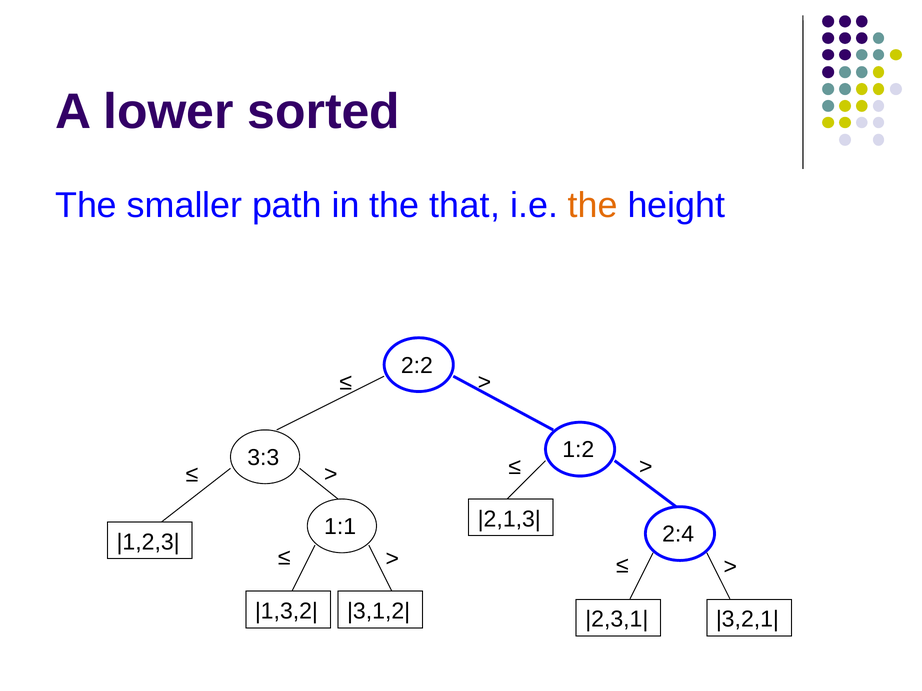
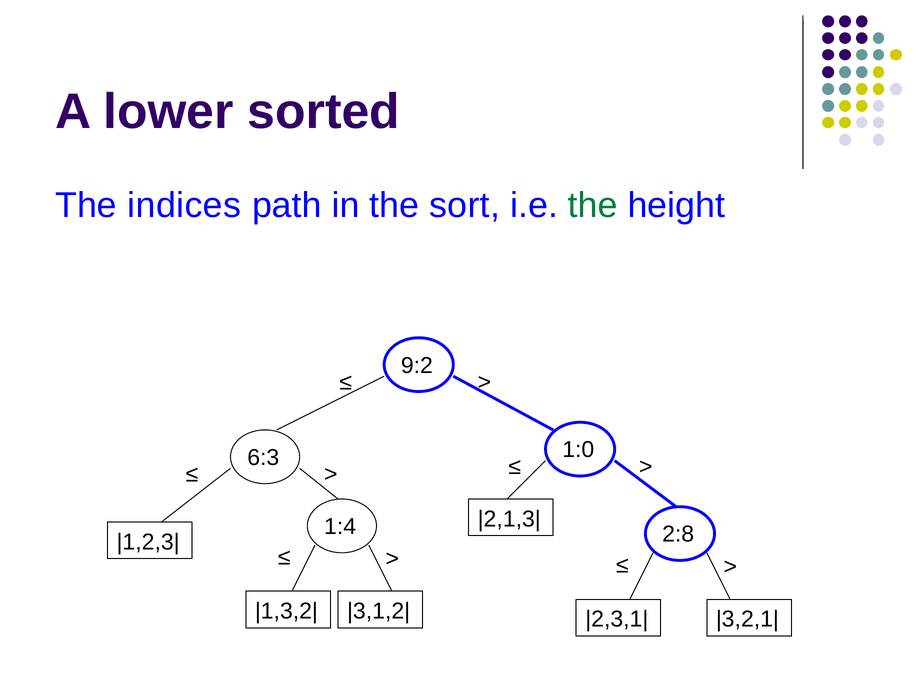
smaller: smaller -> indices (184, 205)
that: that -> sort (465, 205)
the colour: orange -> green (593, 205)
2:2: 2:2 -> 9:2 (417, 366)
1:2: 1:2 -> 1:0 (578, 450)
3:3: 3:3 -> 6:3 (263, 458)
1:1: 1:1 -> 1:4 (340, 527)
2:4: 2:4 -> 2:8 (678, 535)
